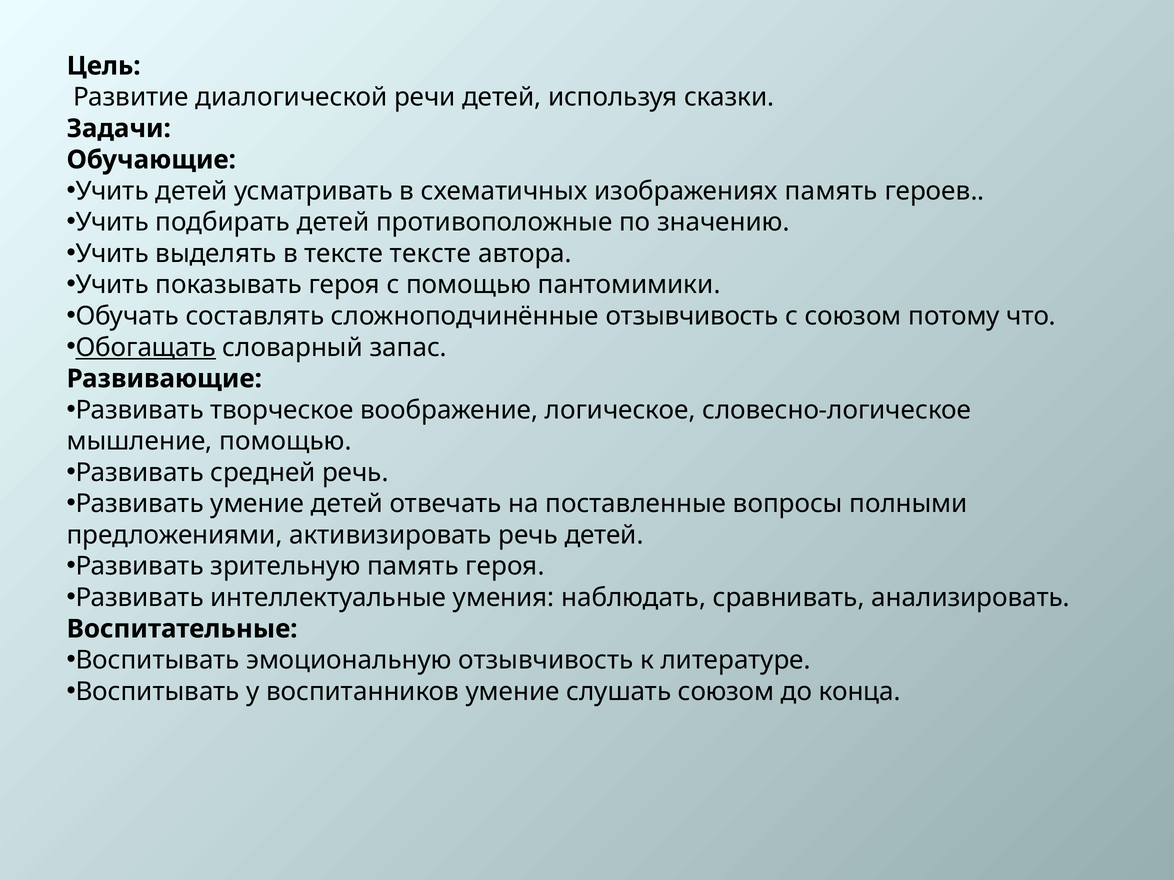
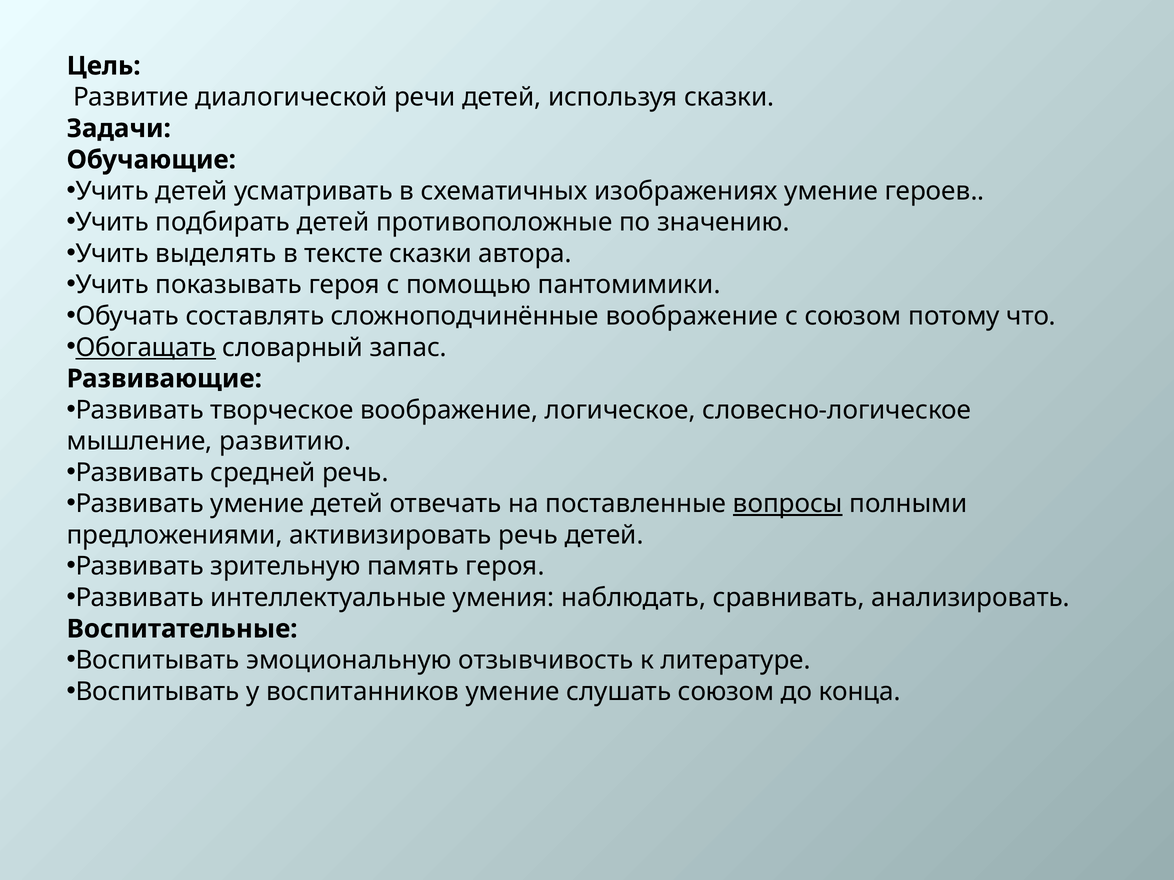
изображениях память: память -> умение (831, 191)
тексте тексте: тексте -> сказки (431, 254)
сложноподчинённые отзывчивость: отзывчивость -> воображение (692, 316)
мышление помощью: помощью -> развитию (285, 441)
вопросы underline: none -> present (788, 504)
